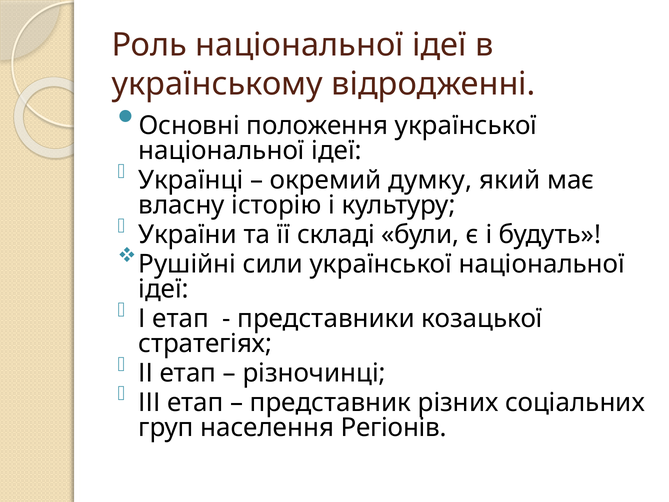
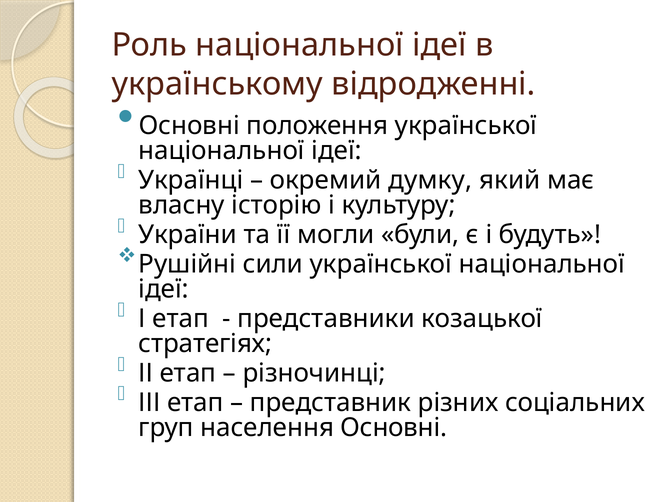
складі: складі -> могли (336, 235)
населення Регіонів: Регіонів -> Основні (394, 427)
